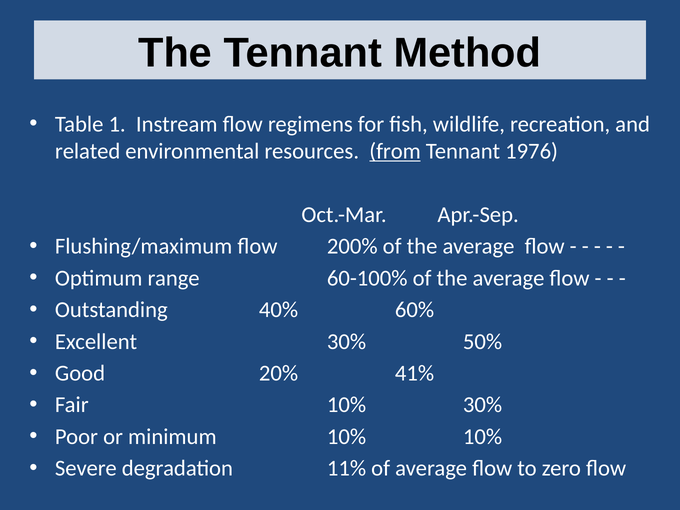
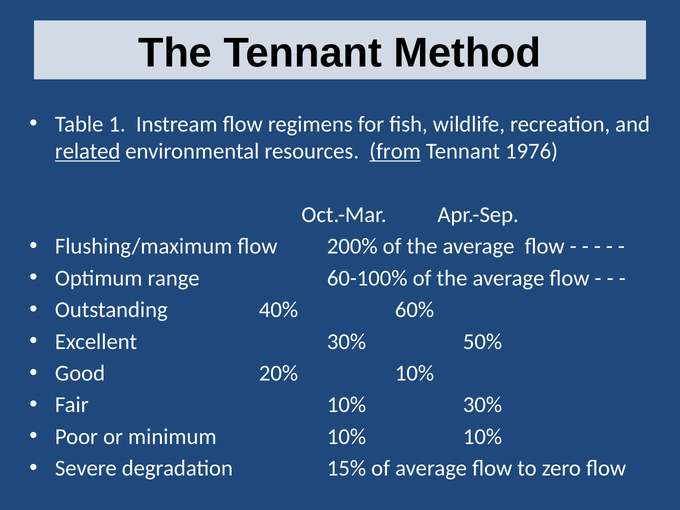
related underline: none -> present (88, 151)
20% 41%: 41% -> 10% (415, 373)
11%: 11% -> 15% (347, 468)
